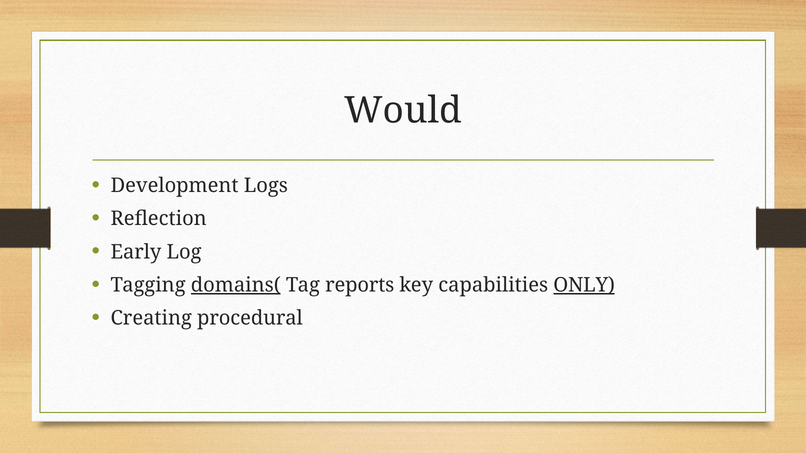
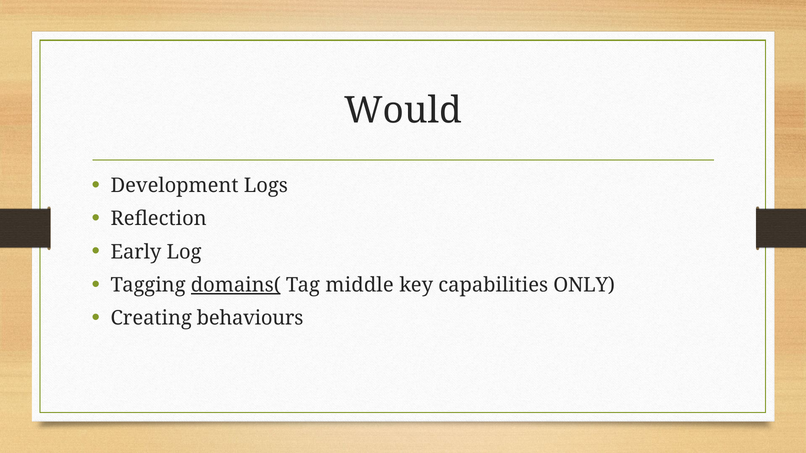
reports: reports -> middle (360, 285)
ONLY underline: present -> none (584, 285)
procedural: procedural -> behaviours (250, 319)
